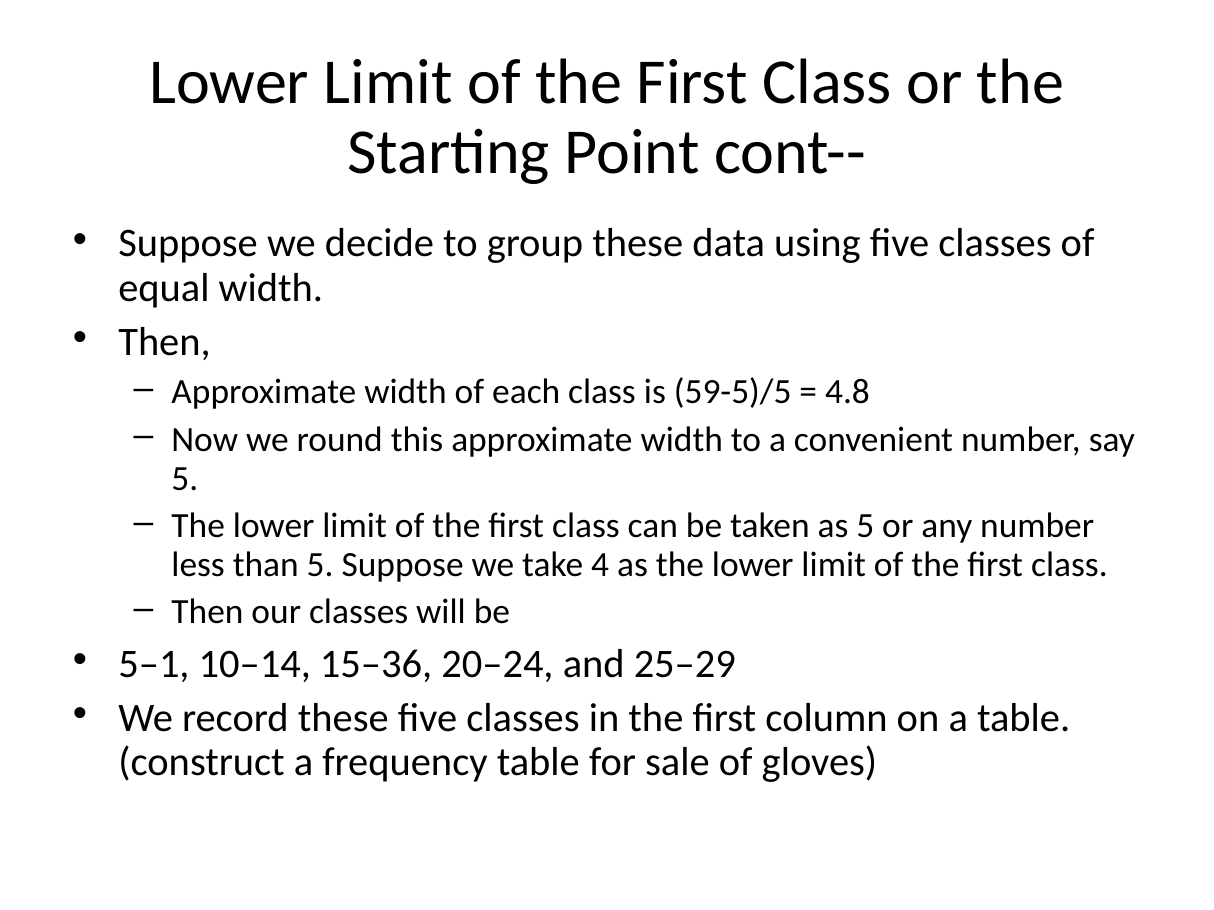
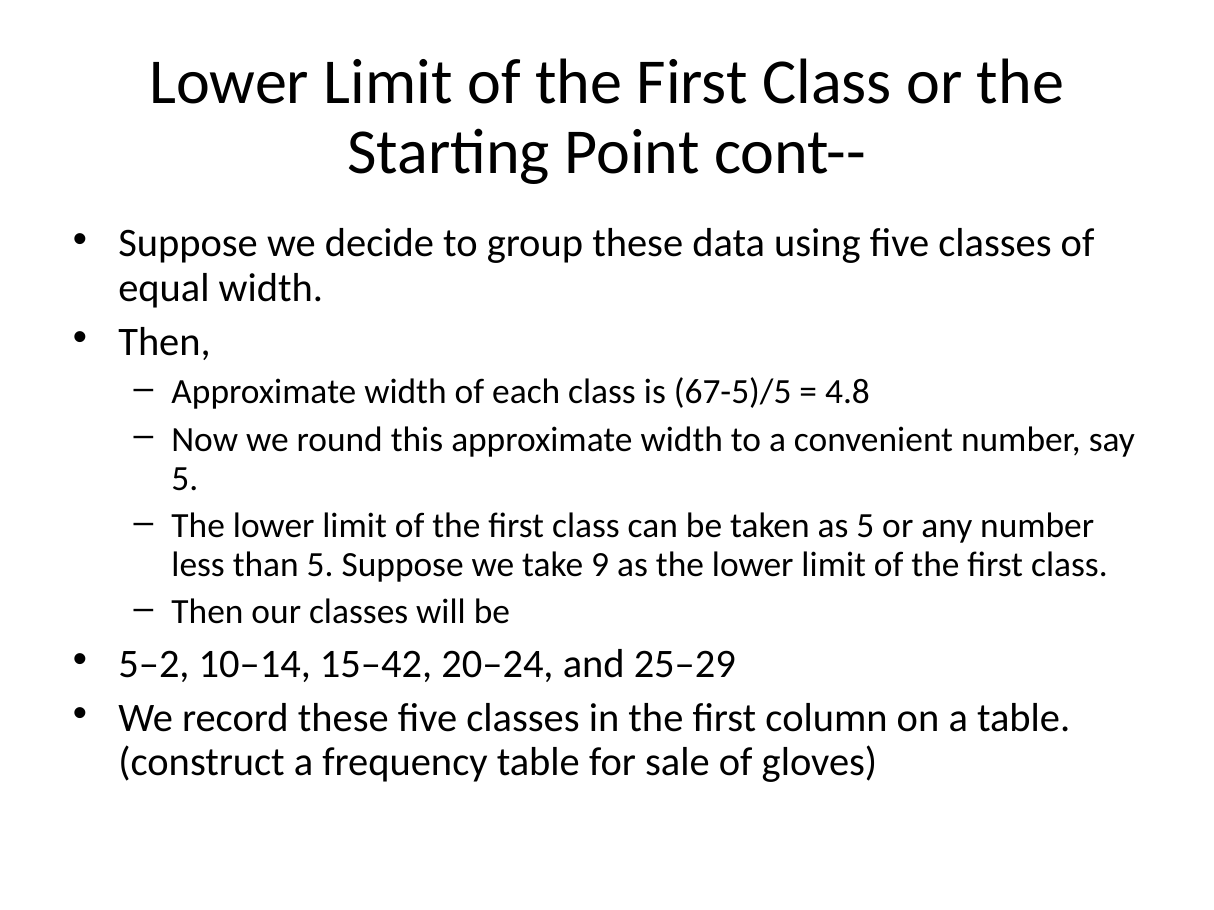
59-5)/5: 59-5)/5 -> 67-5)/5 (733, 392)
4: 4 -> 9 (600, 565)
5–1: 5–1 -> 5–2 (154, 664)
15–36: 15–36 -> 15–42 (376, 664)
